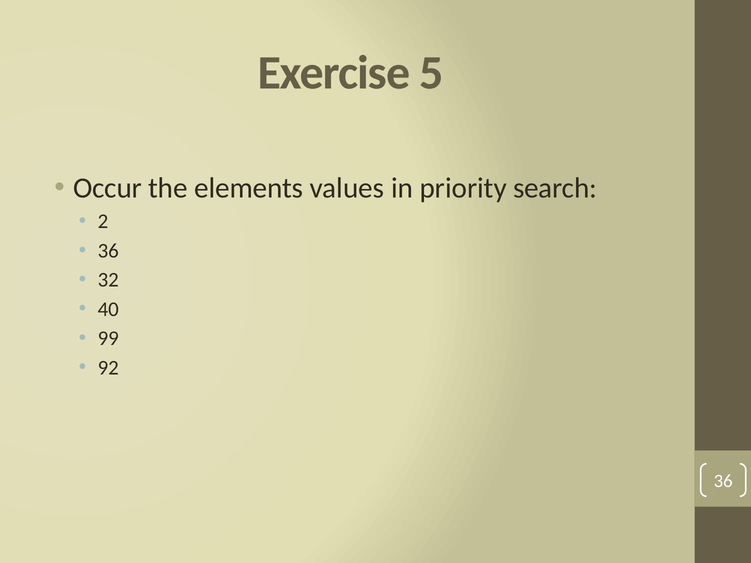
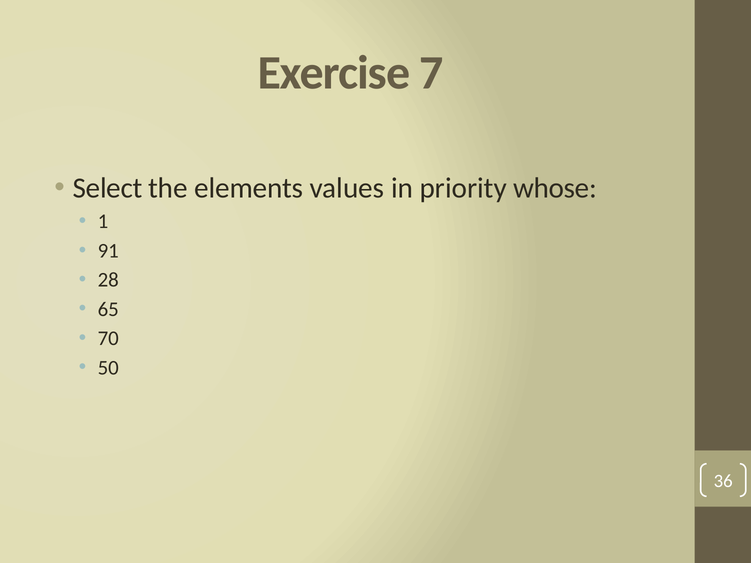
5: 5 -> 7 (431, 73)
Occur: Occur -> Select (108, 188)
search: search -> whose (555, 188)
2: 2 -> 1 (103, 222)
36: 36 -> 91 (108, 251)
32: 32 -> 28 (108, 280)
40: 40 -> 65 (108, 309)
99: 99 -> 70 (108, 339)
92: 92 -> 50 (108, 368)
